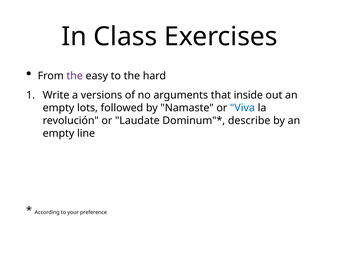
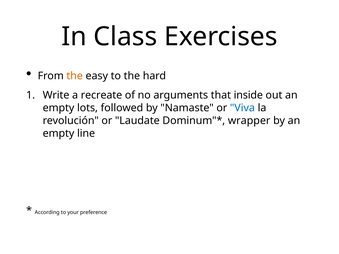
the colour: purple -> orange (75, 76)
versions: versions -> recreate (101, 95)
describe: describe -> wrapper (249, 121)
